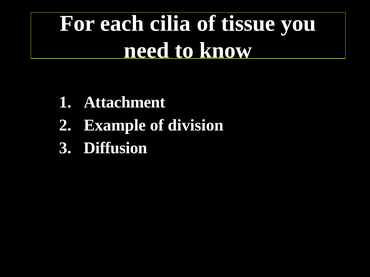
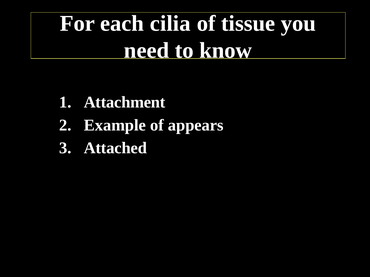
division: division -> appears (196, 125)
Diffusion: Diffusion -> Attached (115, 148)
